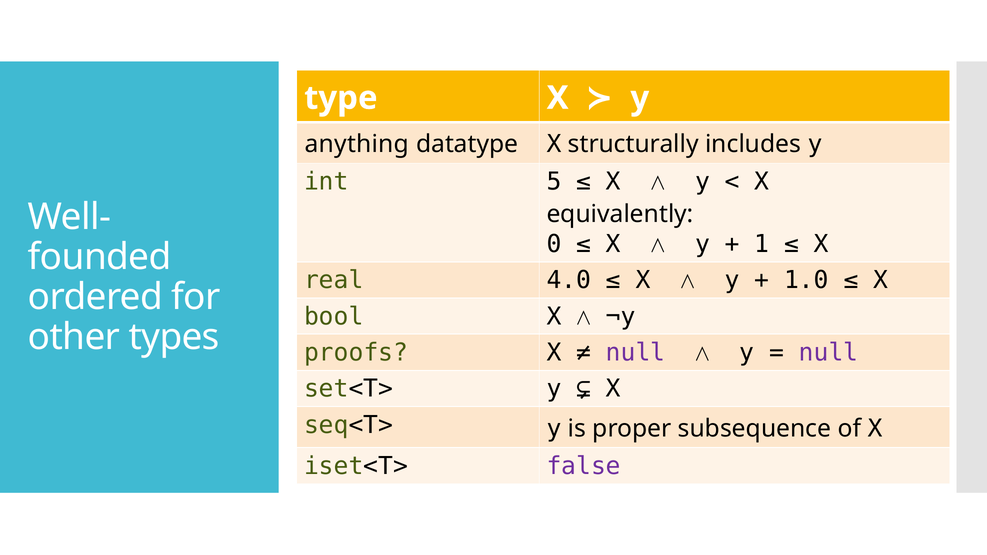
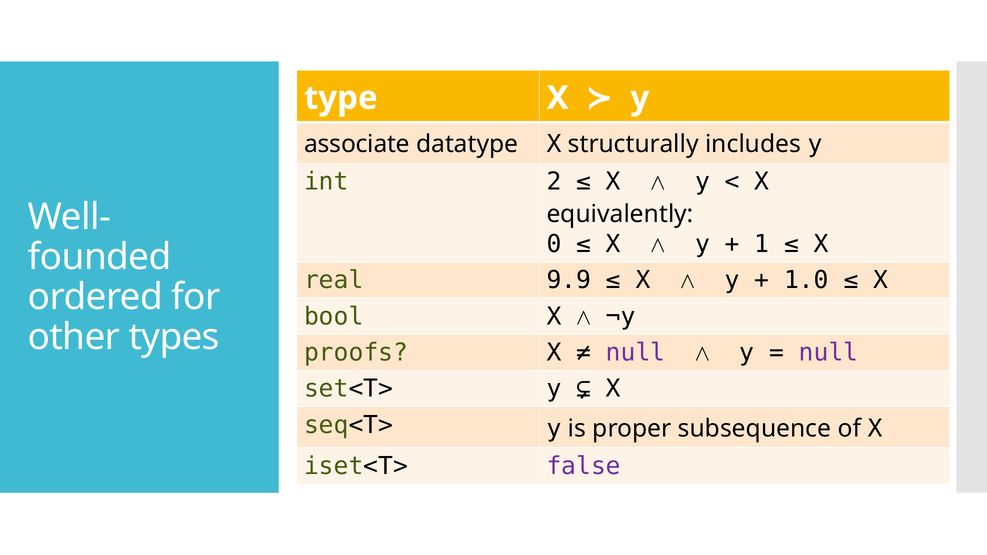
anything: anything -> associate (357, 144)
5: 5 -> 2 (554, 182)
4.0: 4.0 -> 9.9 (569, 280)
